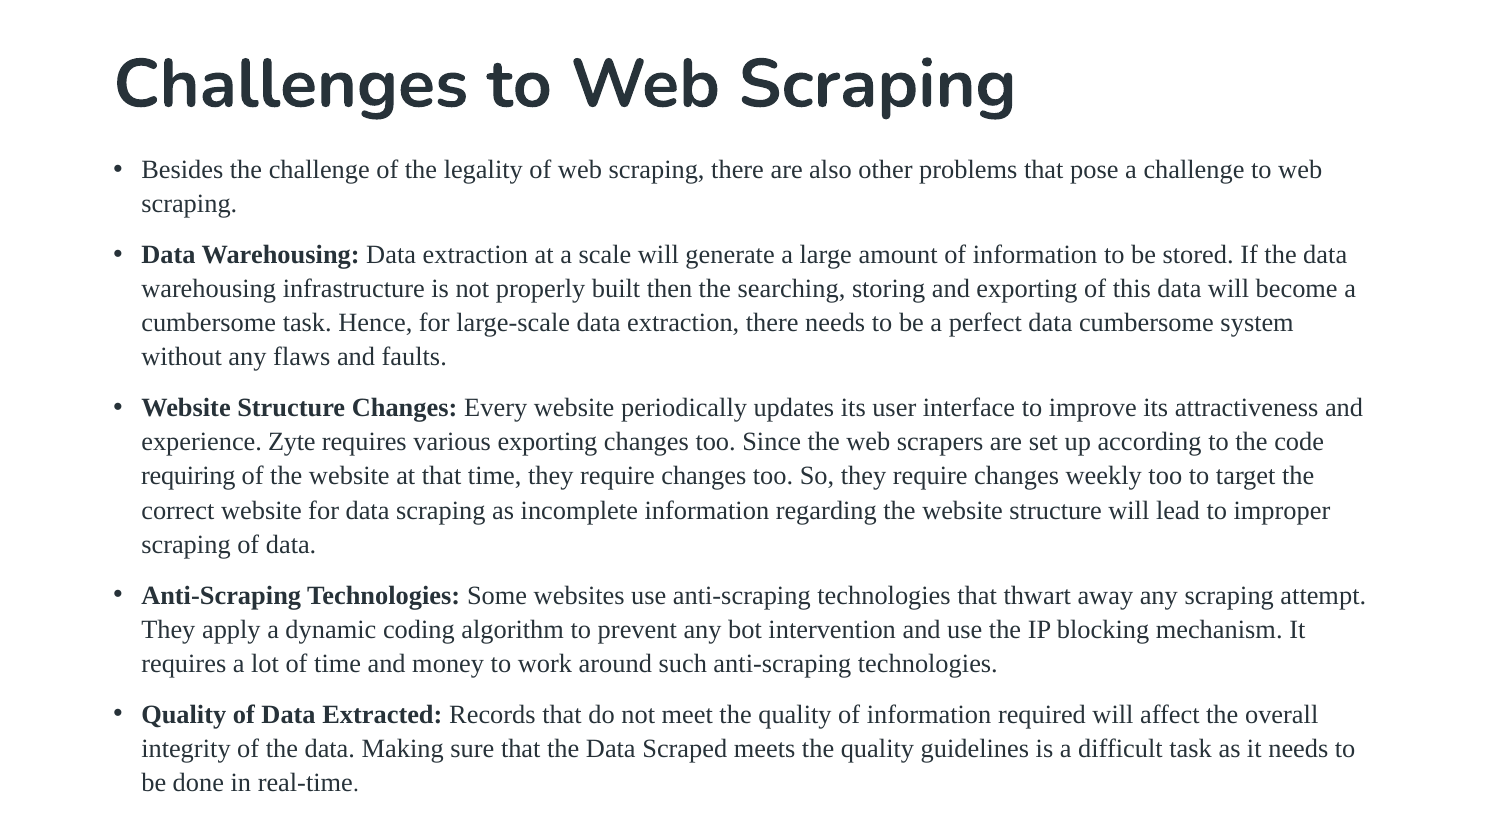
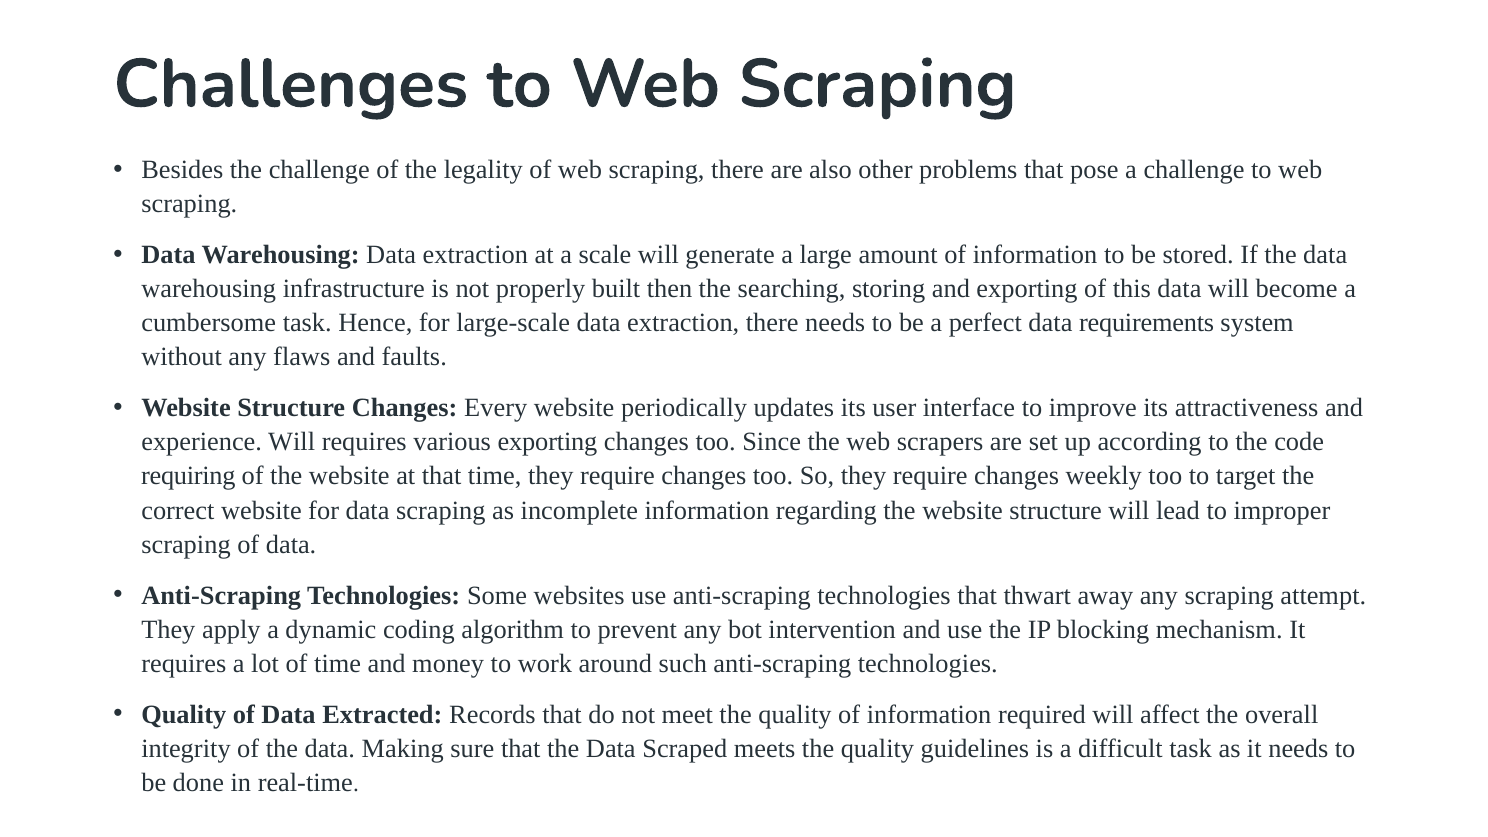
data cumbersome: cumbersome -> requirements (1147, 323)
experience Zyte: Zyte -> Will (292, 442)
